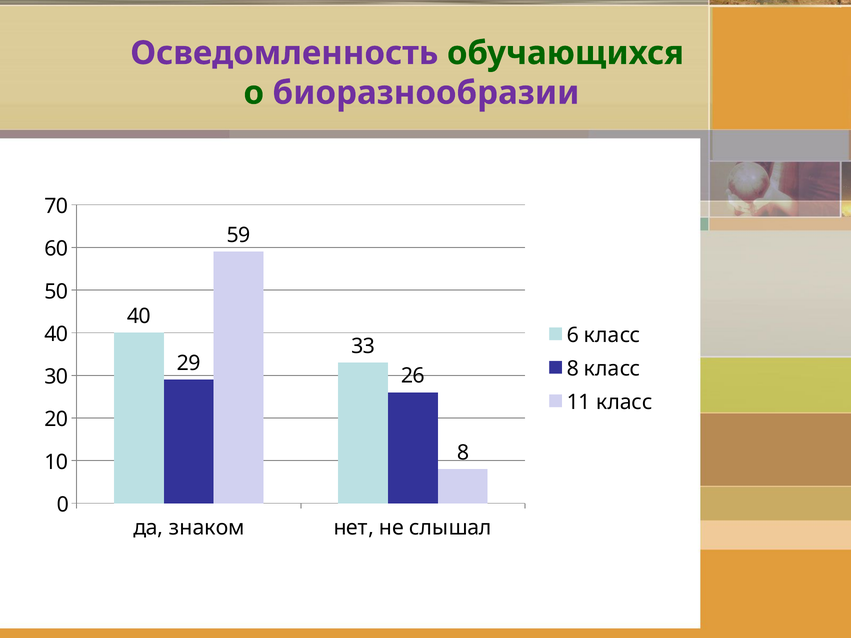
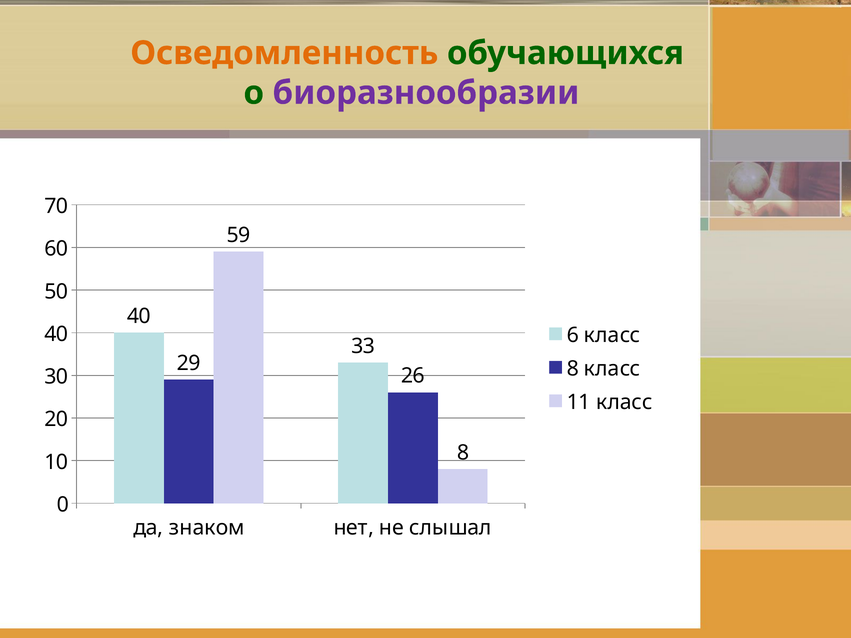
Осведомленность colour: purple -> orange (284, 53)
